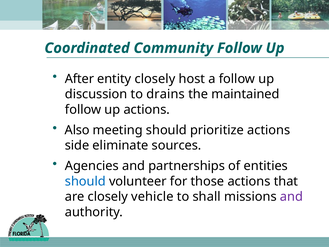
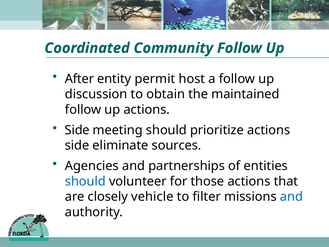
entity closely: closely -> permit (155, 79)
drains: drains -> obtain (166, 94)
Also: Also -> Side (77, 130)
shall: shall -> filter (207, 197)
and colour: purple -> blue (291, 197)
